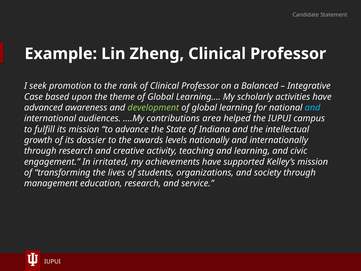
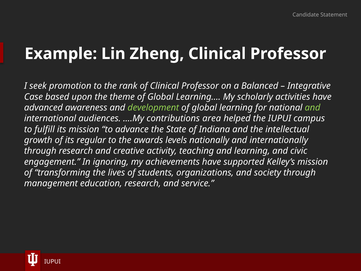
and colour: light blue -> light green (313, 108)
dossier: dossier -> regular (91, 140)
irritated: irritated -> ignoring (111, 162)
